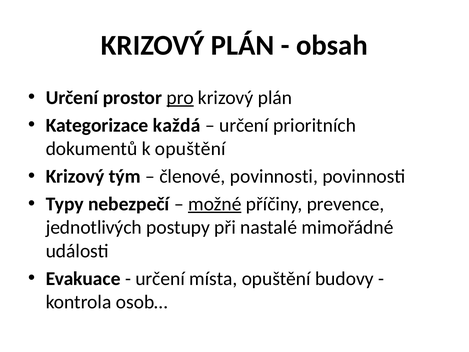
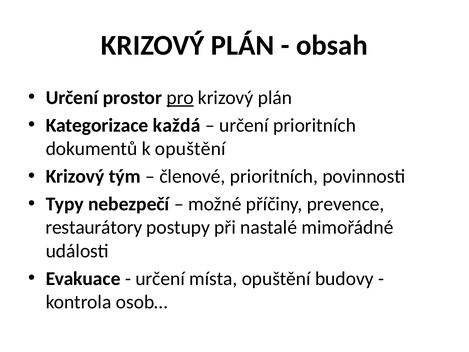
členové povinnosti: povinnosti -> prioritních (274, 176)
možné underline: present -> none (215, 204)
jednotlivých: jednotlivých -> restaurátory (94, 227)
